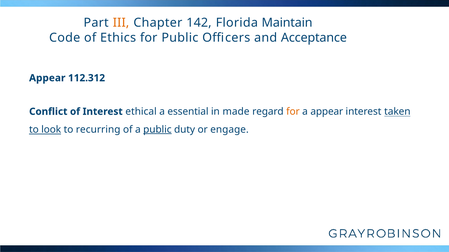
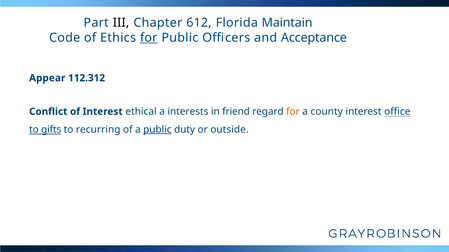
III colour: orange -> black (121, 23)
142: 142 -> 612 (199, 23)
for underline: none -> present (149, 38)
essential: essential -> interests (188, 112)
made: made -> friend (236, 112)
a appear: appear -> county (327, 112)
taken: taken -> office (397, 112)
look: look -> gifts (51, 130)
engage: engage -> outside (229, 130)
